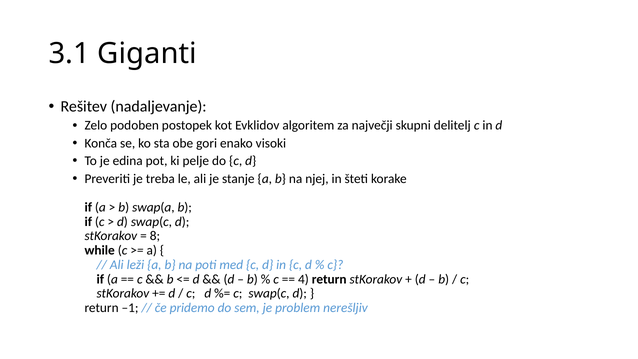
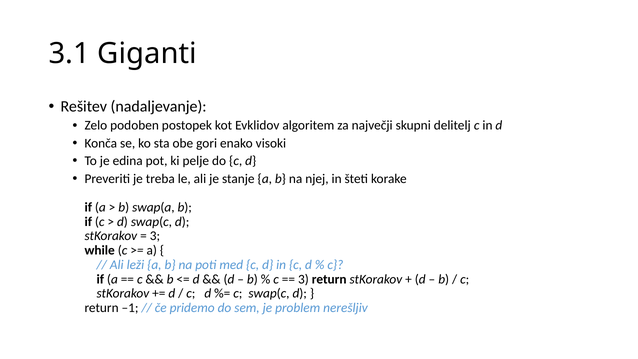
8: 8 -> 3 (155, 236)
4: 4 -> 3 (303, 279)
